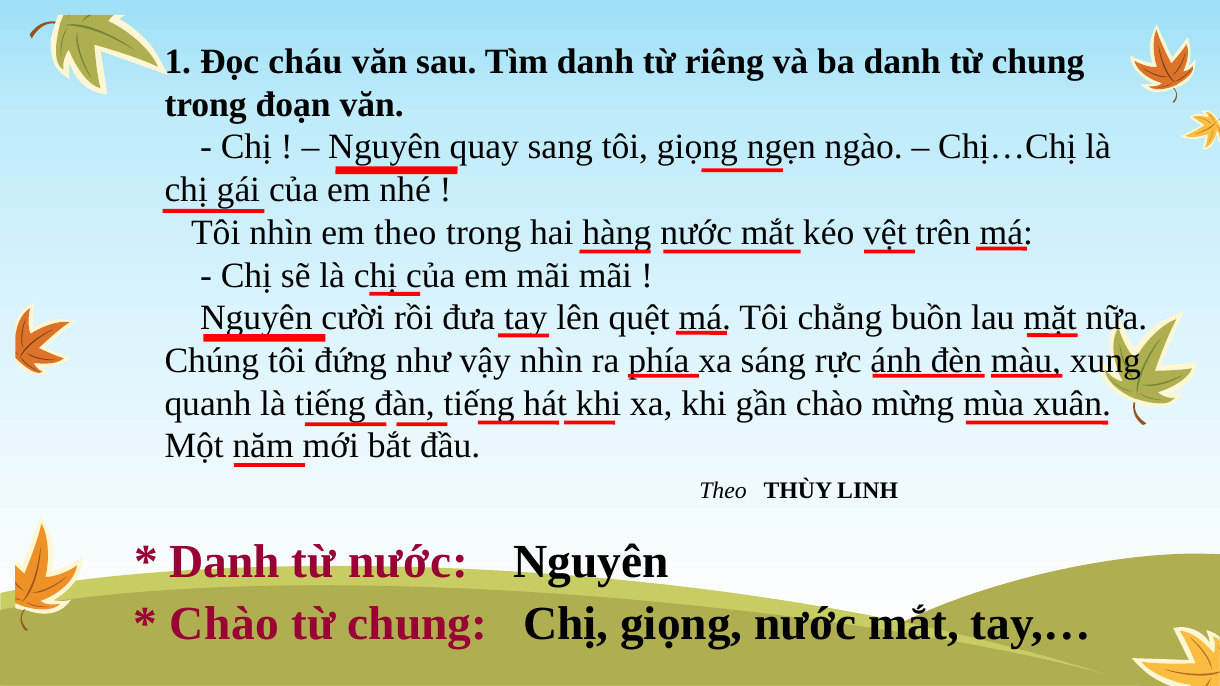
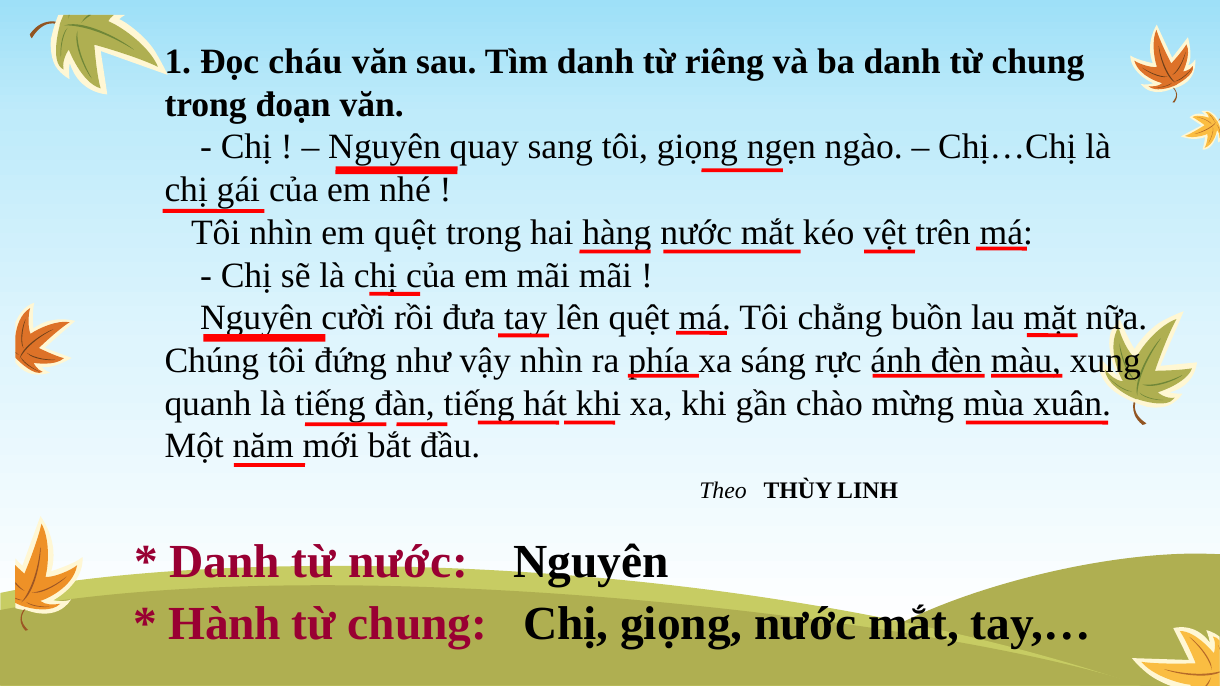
em theo: theo -> quệt (405, 233)
Chào: Chào -> Hành (225, 624)
